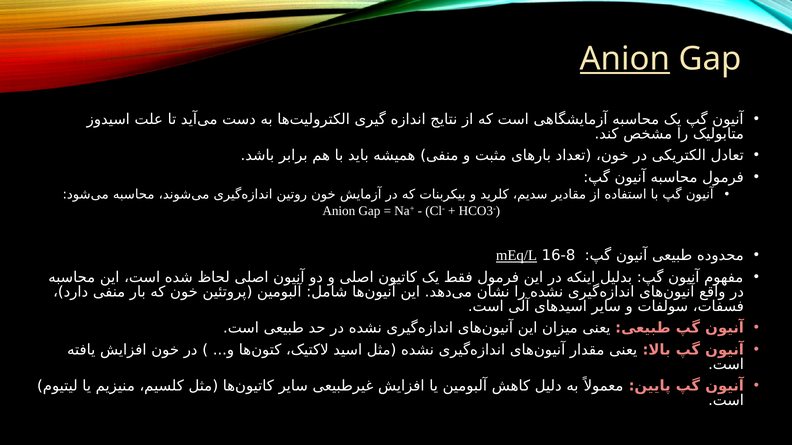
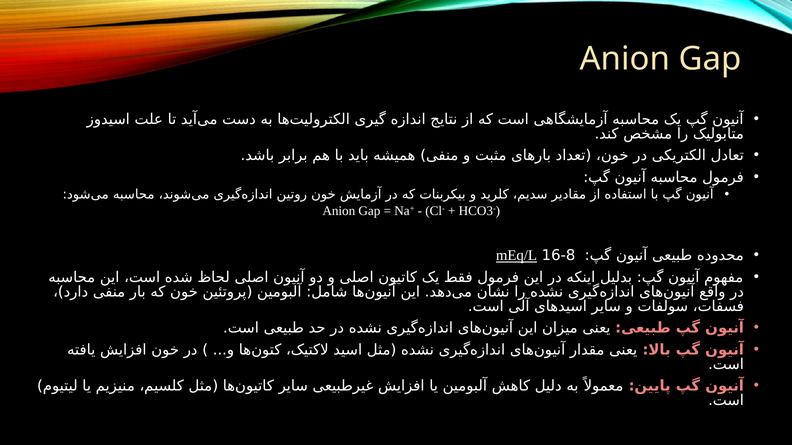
Anion underline: present -> none (625, 59)
